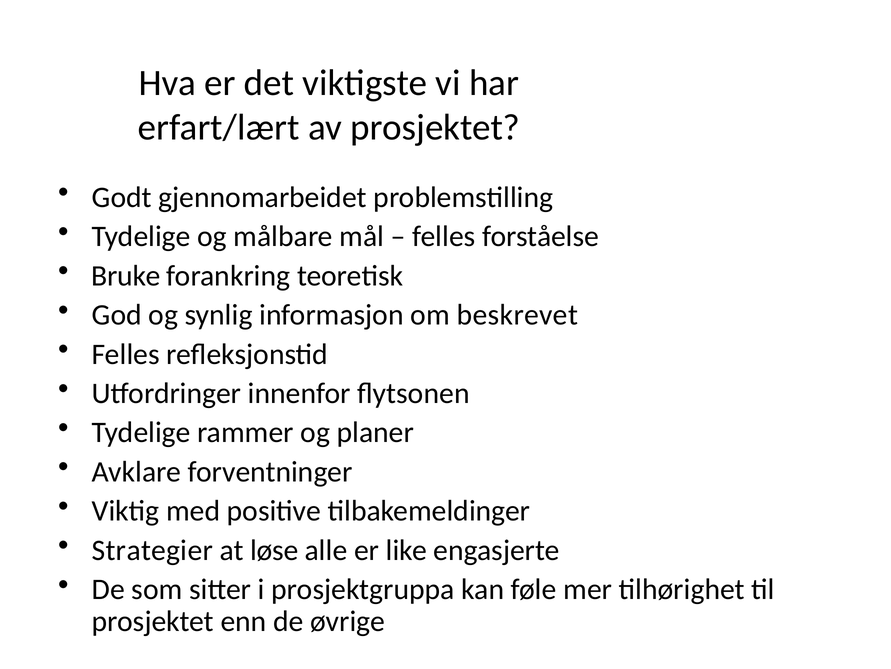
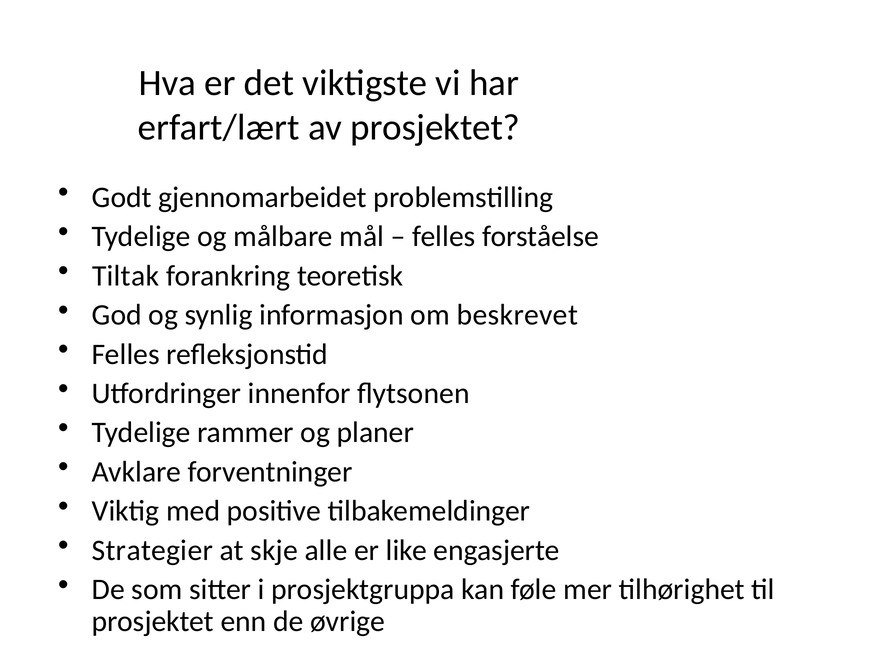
Bruke: Bruke -> Tiltak (126, 275)
løse: løse -> skje (274, 550)
